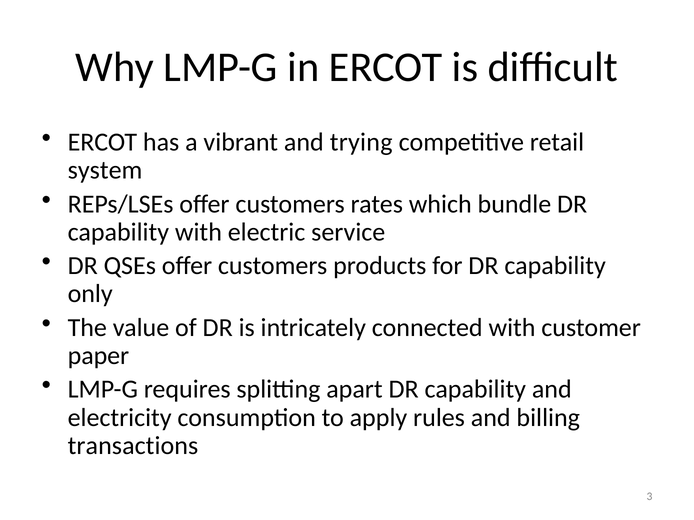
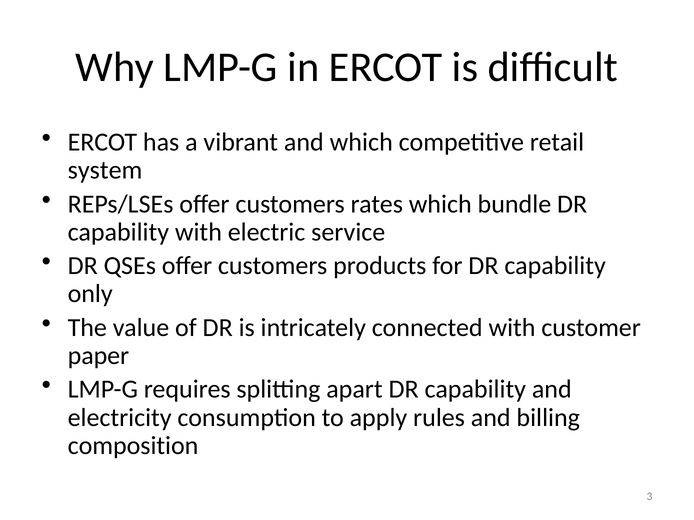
and trying: trying -> which (361, 142)
transactions: transactions -> composition (133, 446)
